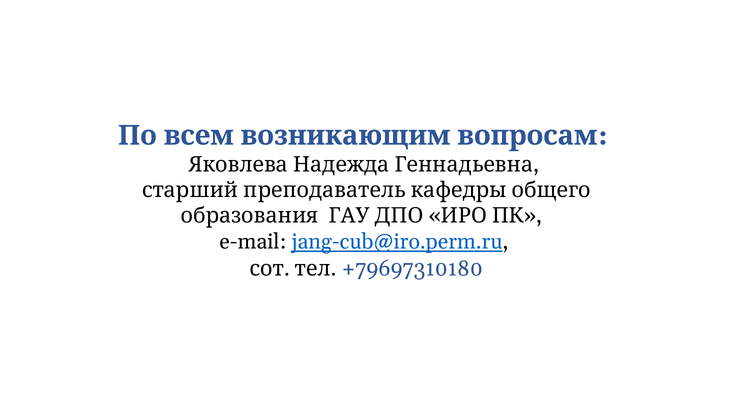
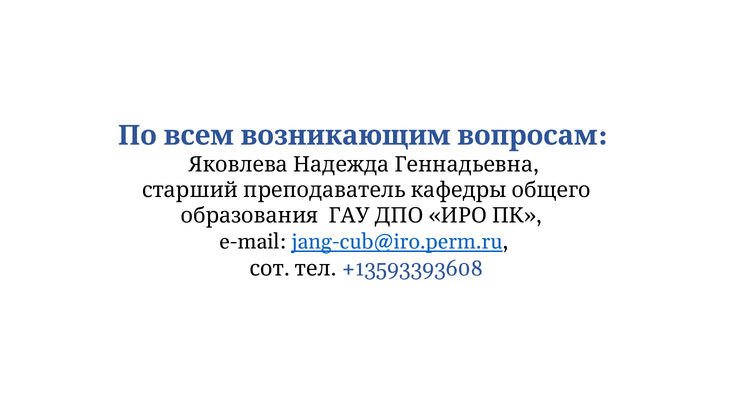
+79697310180: +79697310180 -> +13593393608 (412, 268)
